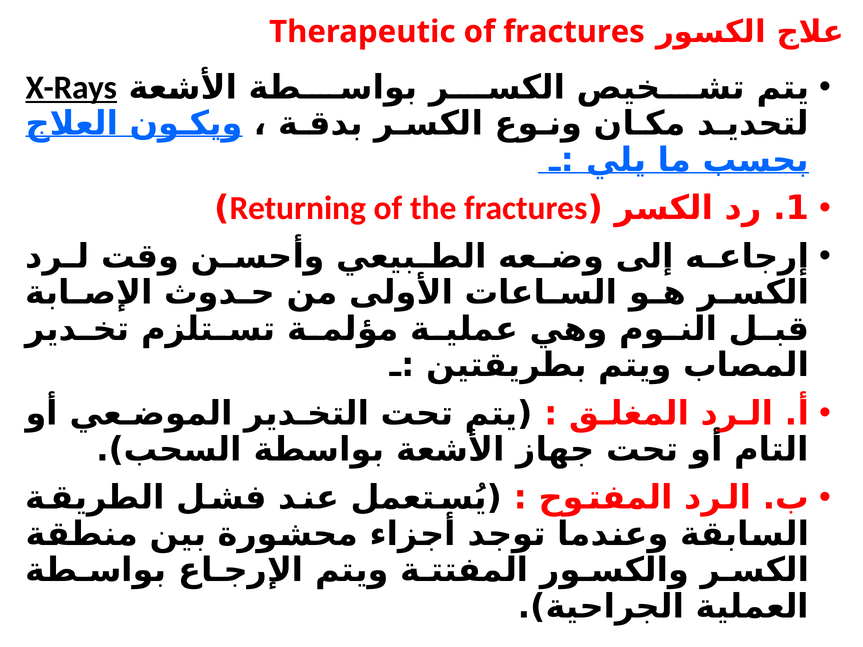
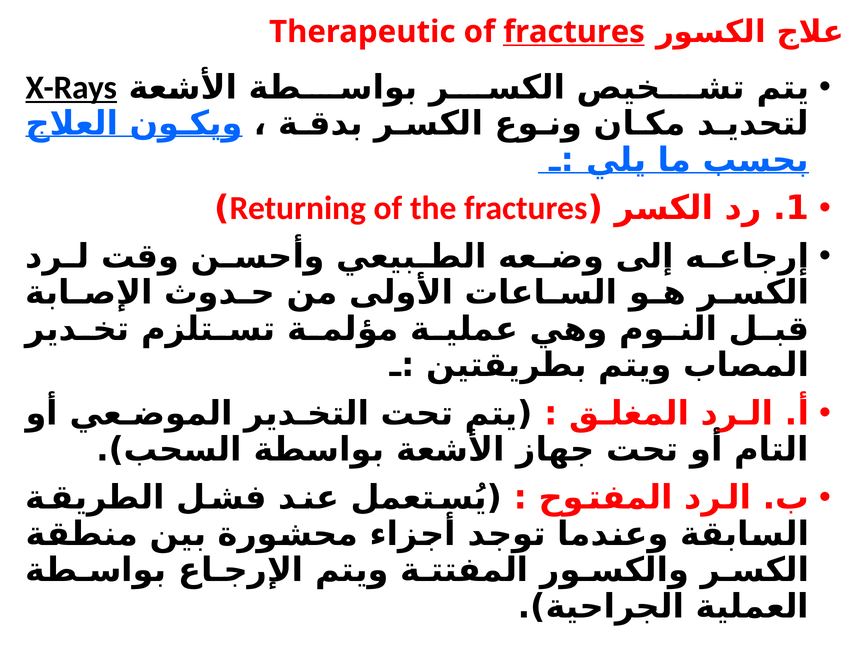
fractures underline: none -> present (574, 32)
